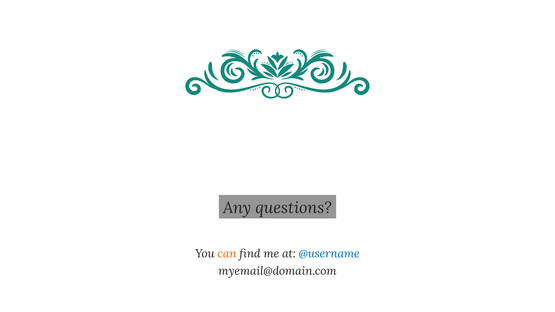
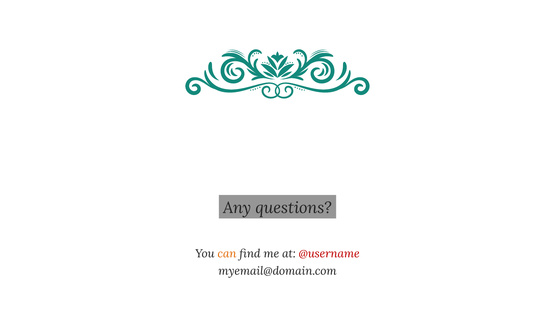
@username colour: blue -> red (329, 254)
